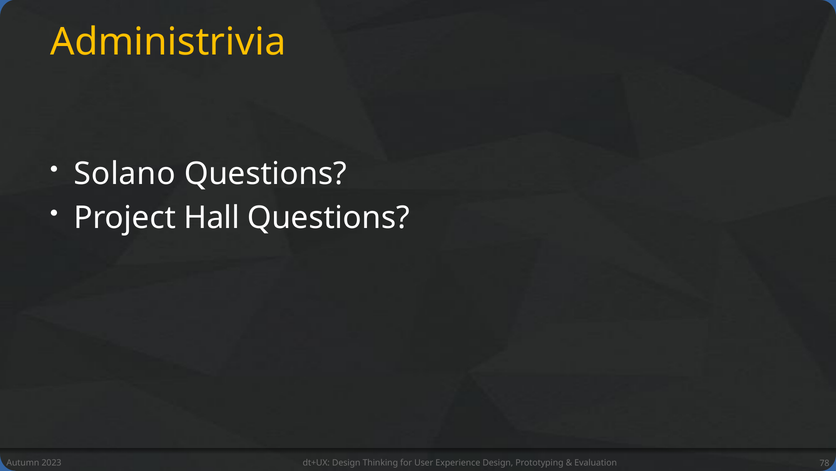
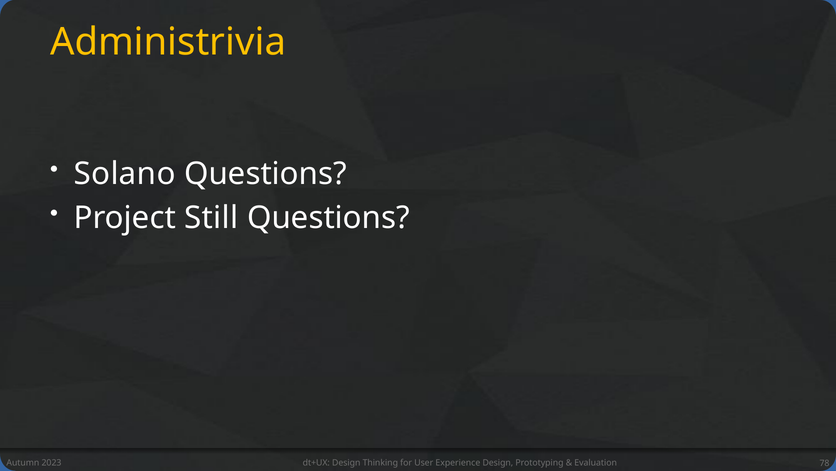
Hall: Hall -> Still (211, 217)
